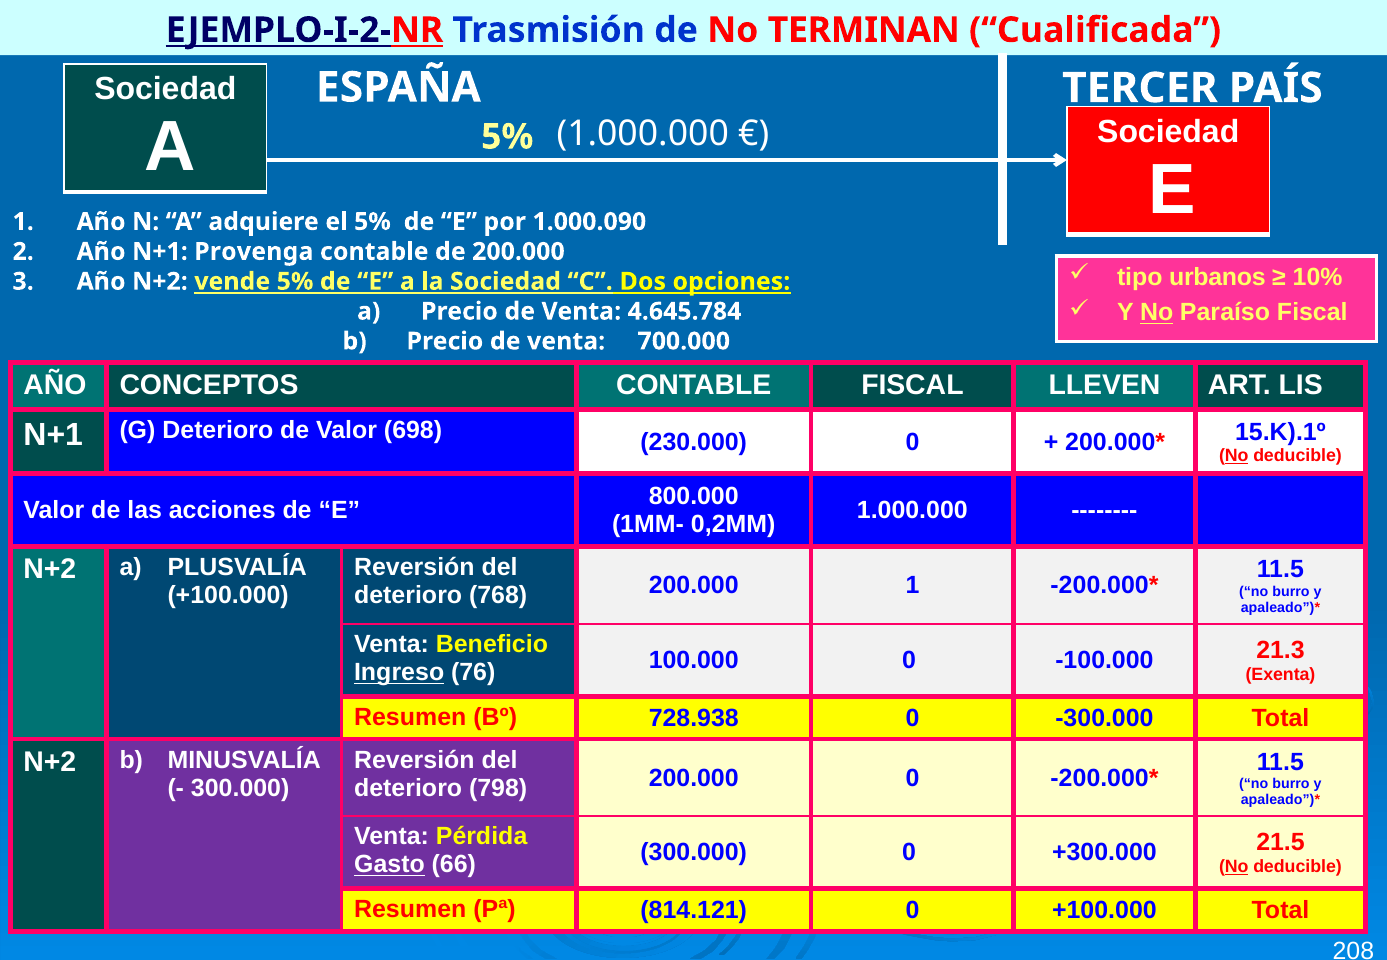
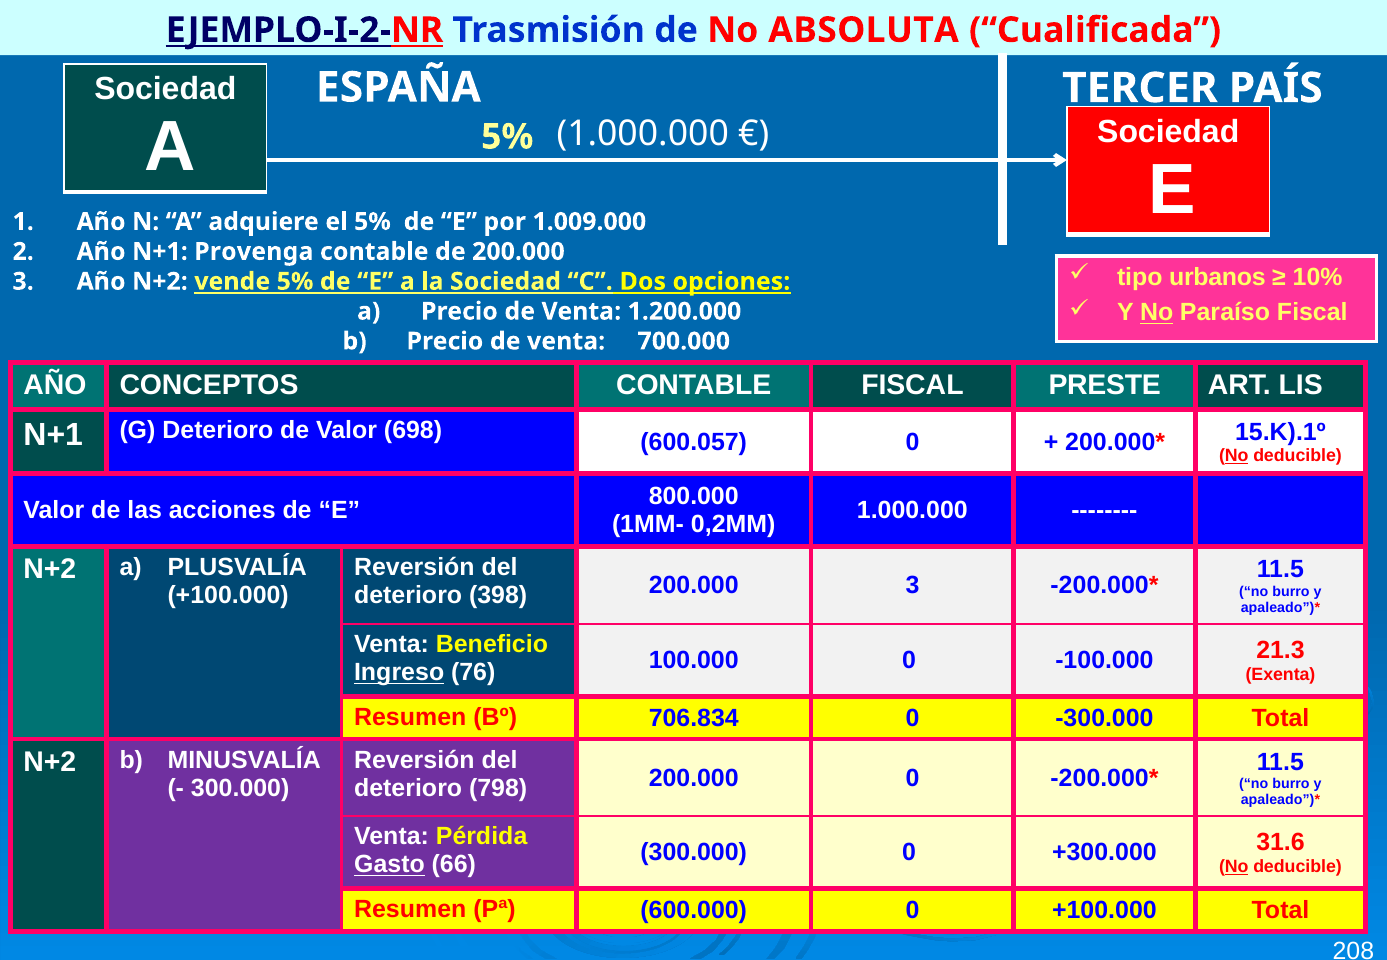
TERMINAN: TERMINAN -> ABSOLUTA (864, 30)
1.000.090: 1.000.090 -> 1.009.000 (589, 222)
4.645.784: 4.645.784 -> 1.200.000 (684, 311)
LLEVEN: LLEVEN -> PRESTE (1105, 385)
230.000: 230.000 -> 600.057 (694, 442)
768: 768 -> 398 (498, 595)
1: 1 -> 3 (912, 586)
728.938: 728.938 -> 706.834 (694, 718)
21.5: 21.5 -> 31.6 (1280, 843)
814.121: 814.121 -> 600.000 (694, 911)
